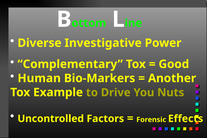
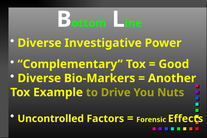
Human: Human -> Diverse (39, 78)
